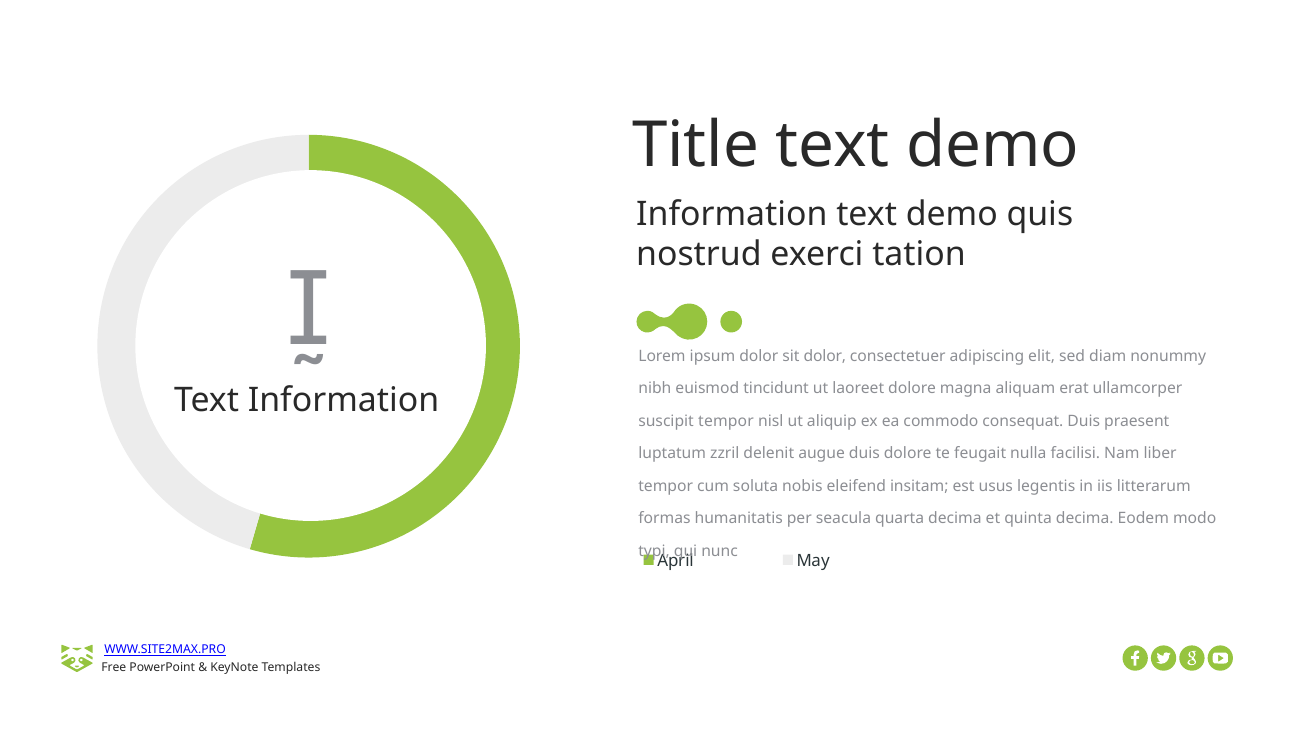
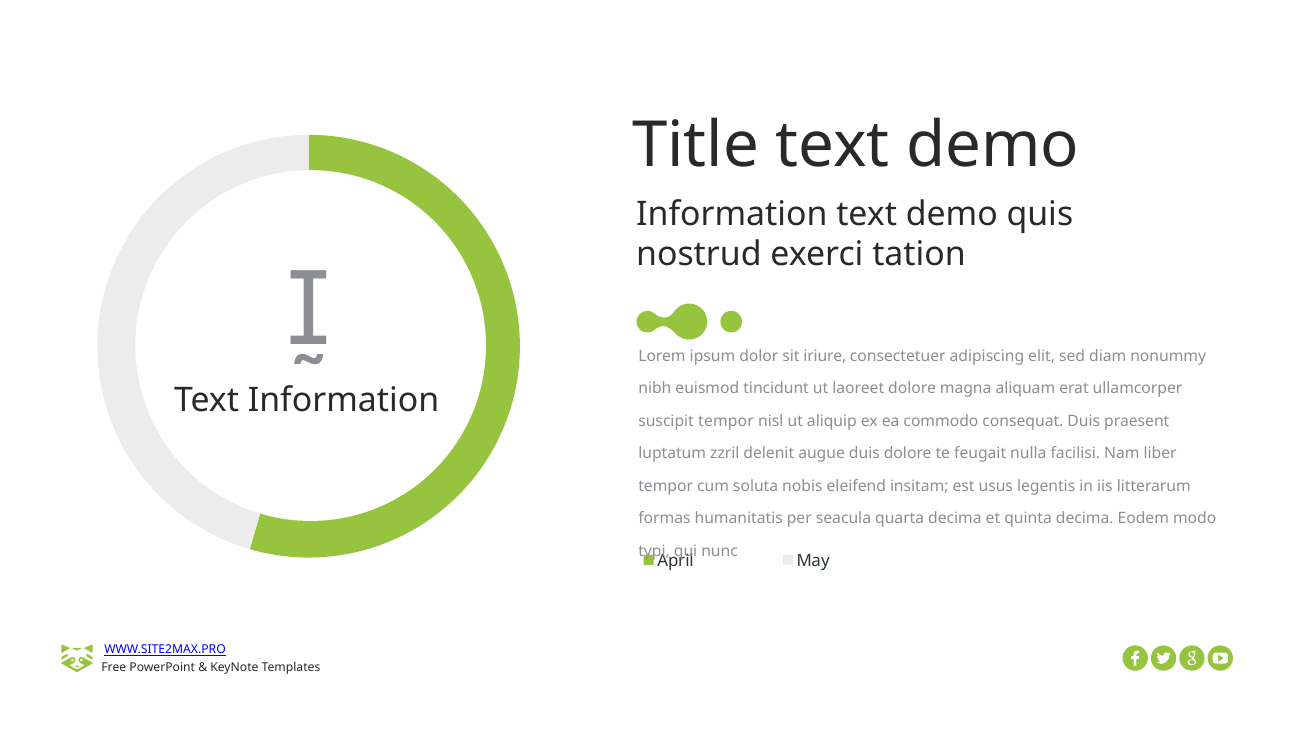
sit dolor: dolor -> iriure (825, 356)
